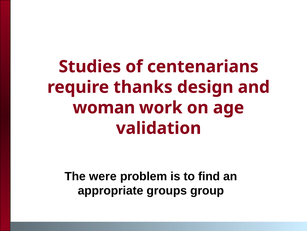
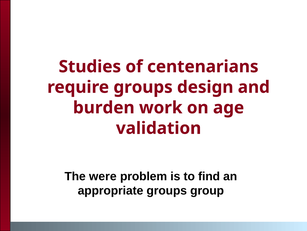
require thanks: thanks -> groups (143, 87)
woman: woman -> burden (104, 107)
